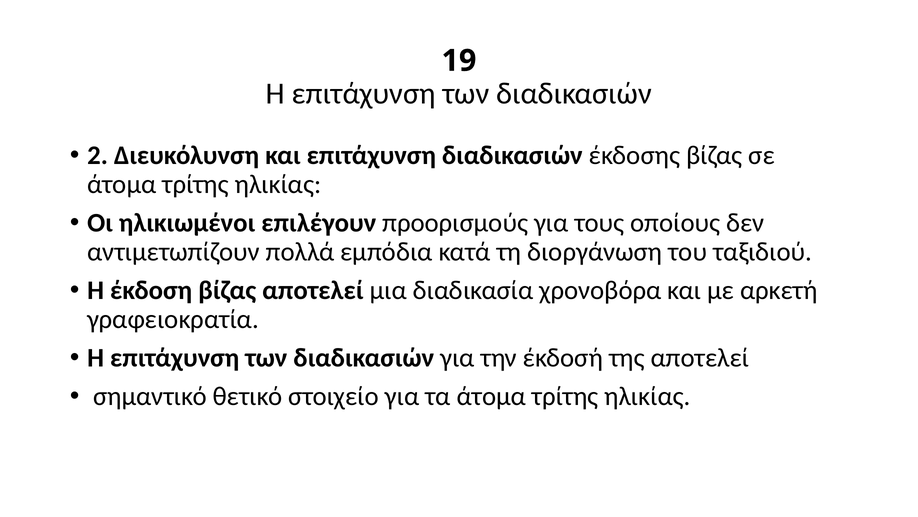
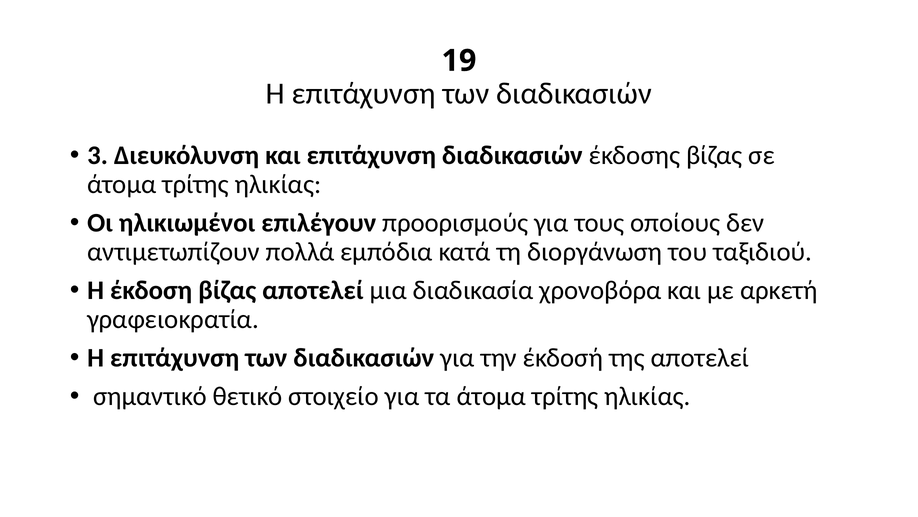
2: 2 -> 3 (98, 155)
